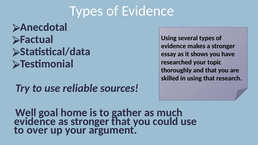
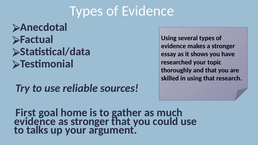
Well: Well -> First (26, 113)
over: over -> talks (37, 130)
